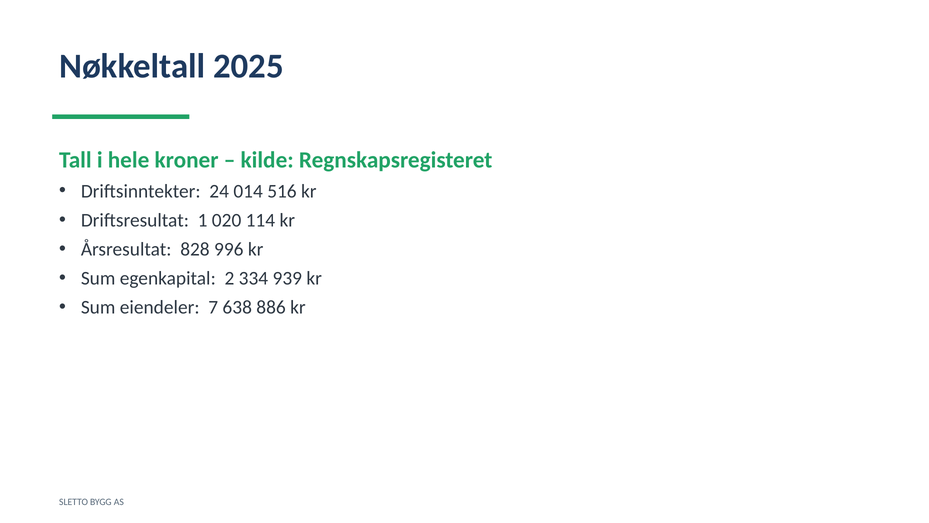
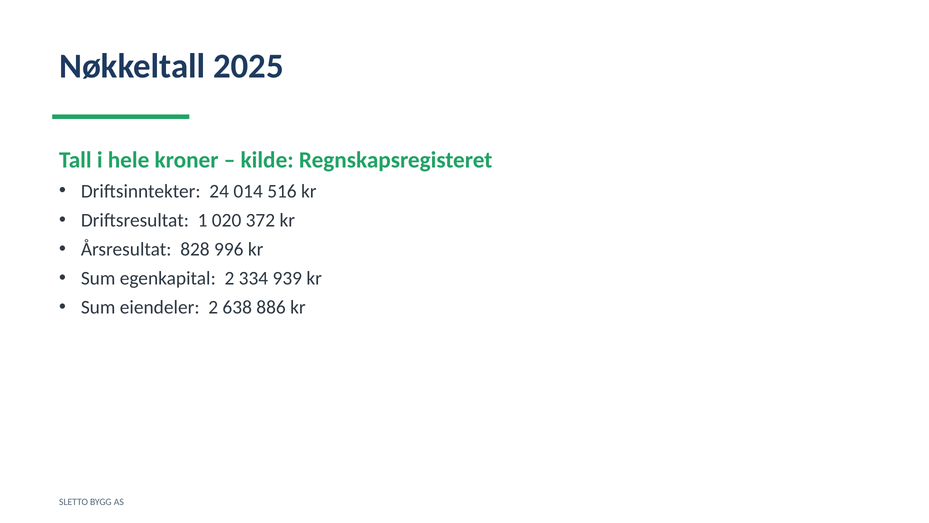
114: 114 -> 372 (260, 220)
eiendeler 7: 7 -> 2 (213, 307)
